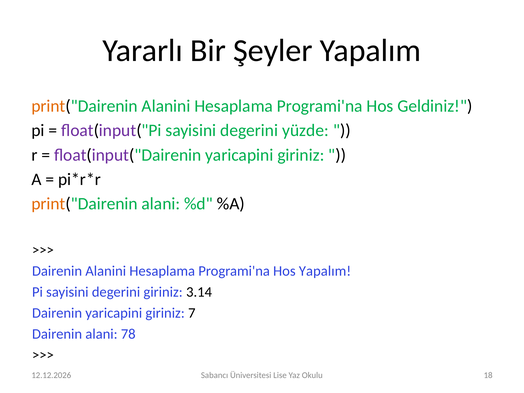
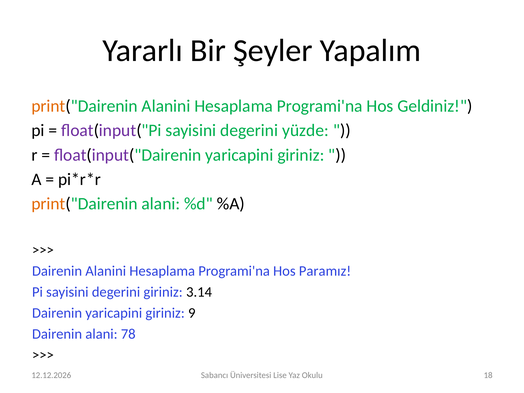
Hos Yapalım: Yapalım -> Paramız (325, 271)
7: 7 -> 9 (192, 313)
